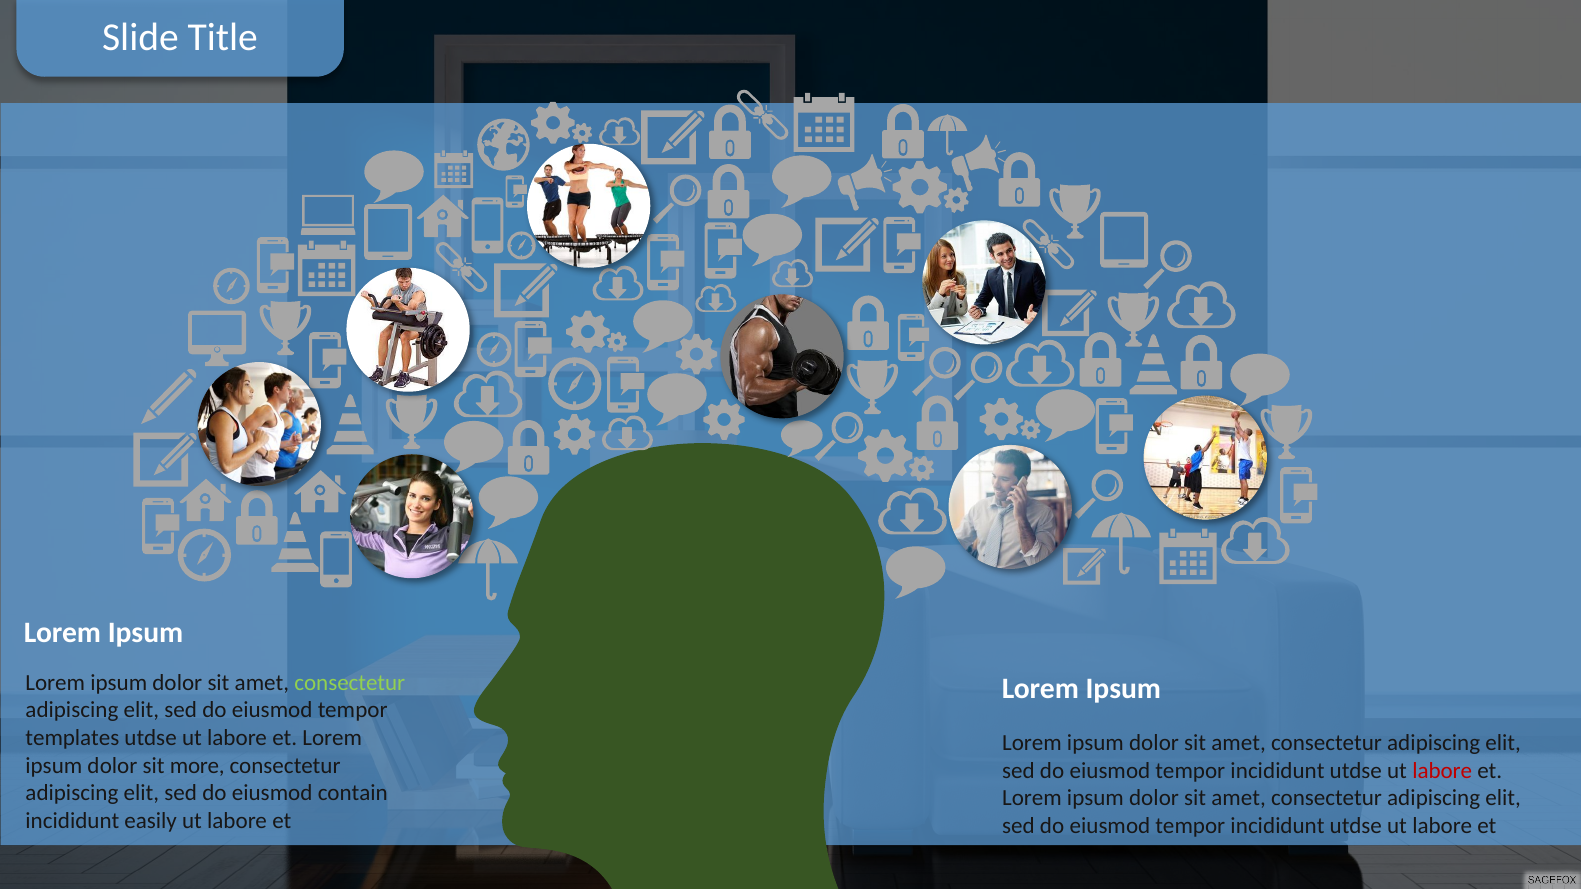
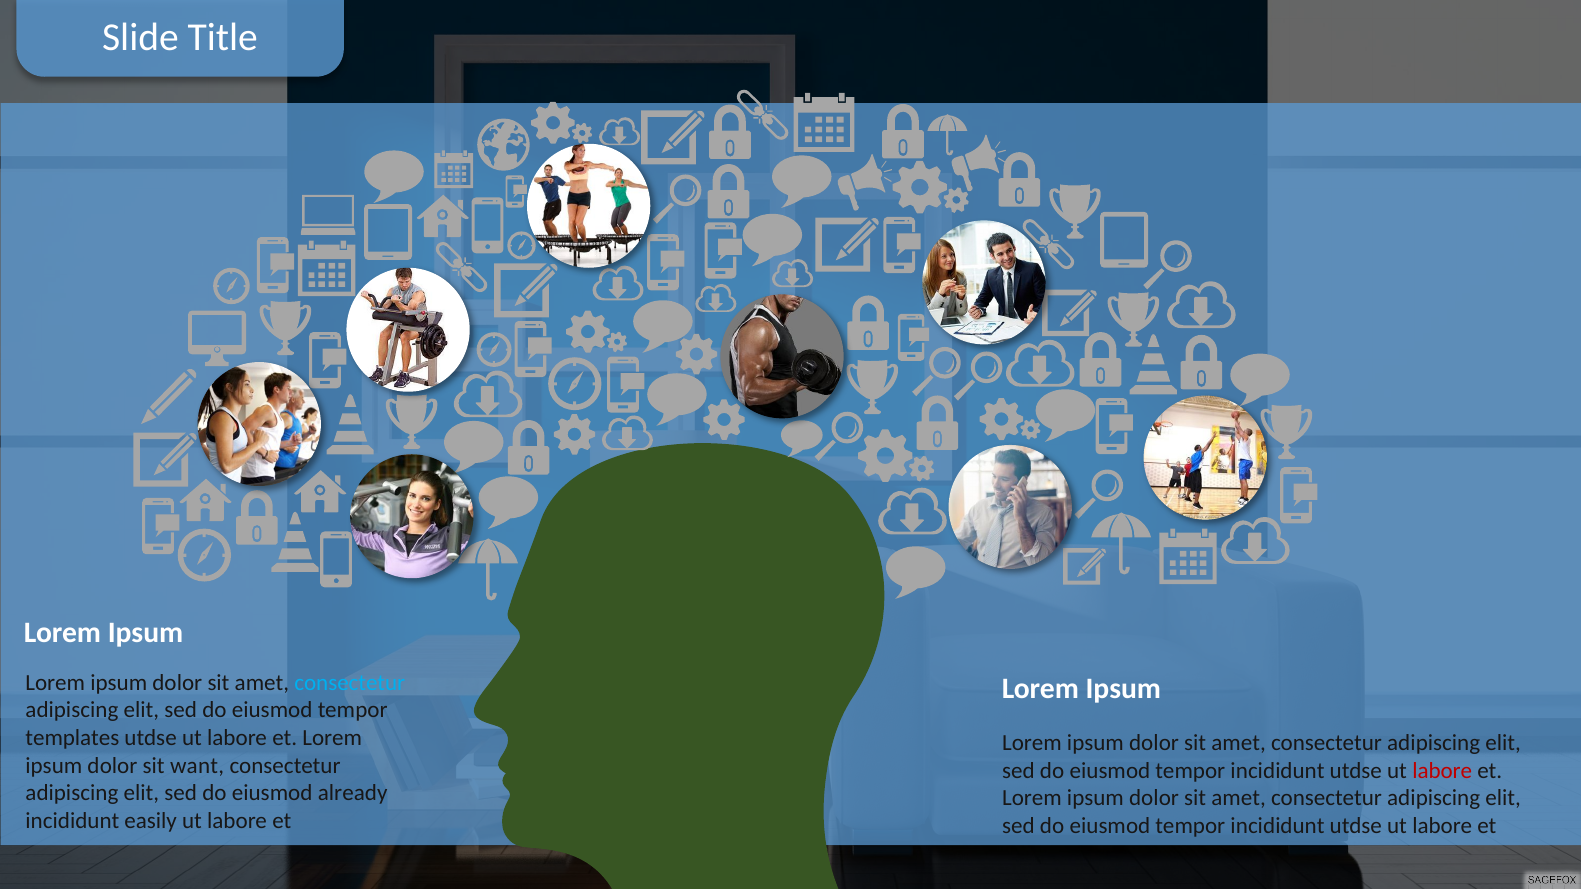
consectetur colour: light green -> light blue (350, 683)
more: more -> want (197, 766)
contain: contain -> already (353, 794)
